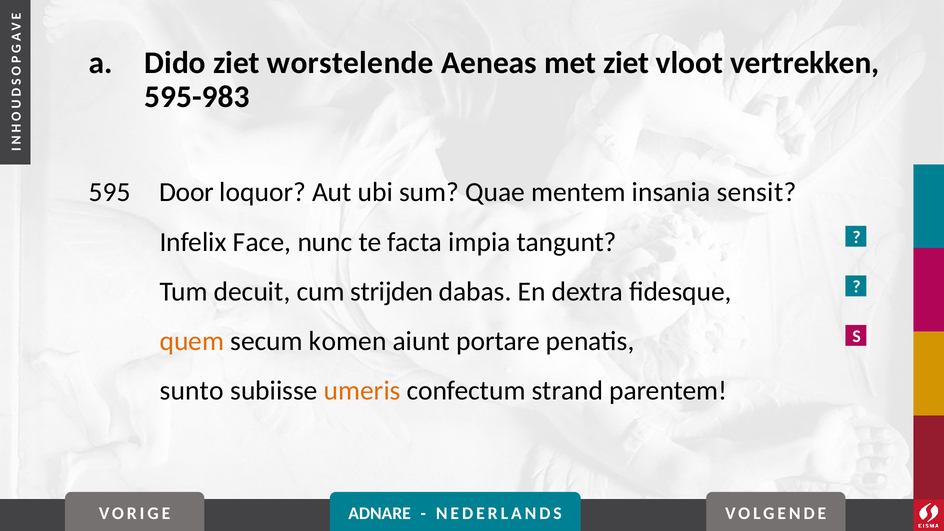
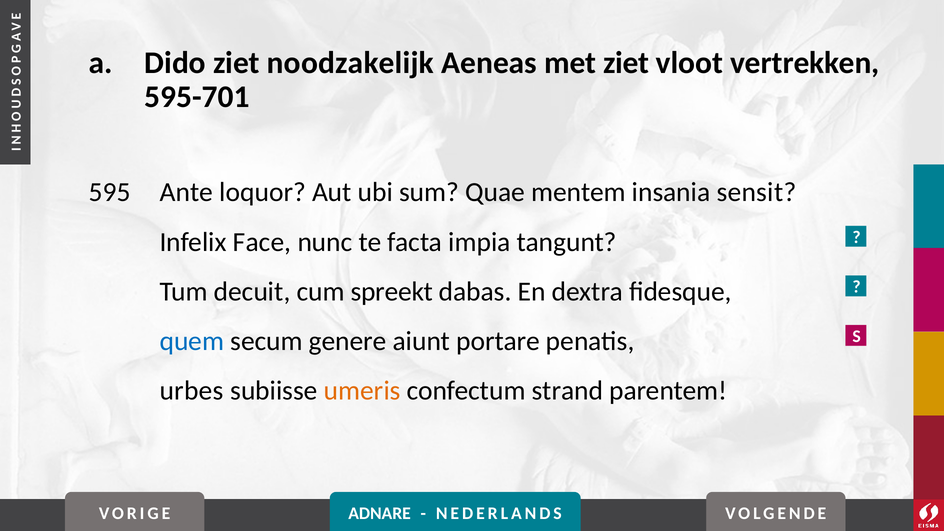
worstelende: worstelende -> noodzakelijk (350, 63)
595-983: 595-983 -> 595-701 (197, 97)
Door: Door -> Ante (186, 192)
strijden: strijden -> spreekt (392, 292)
quem colour: orange -> blue (192, 341)
komen: komen -> genere (348, 341)
sunto: sunto -> urbes (192, 391)
